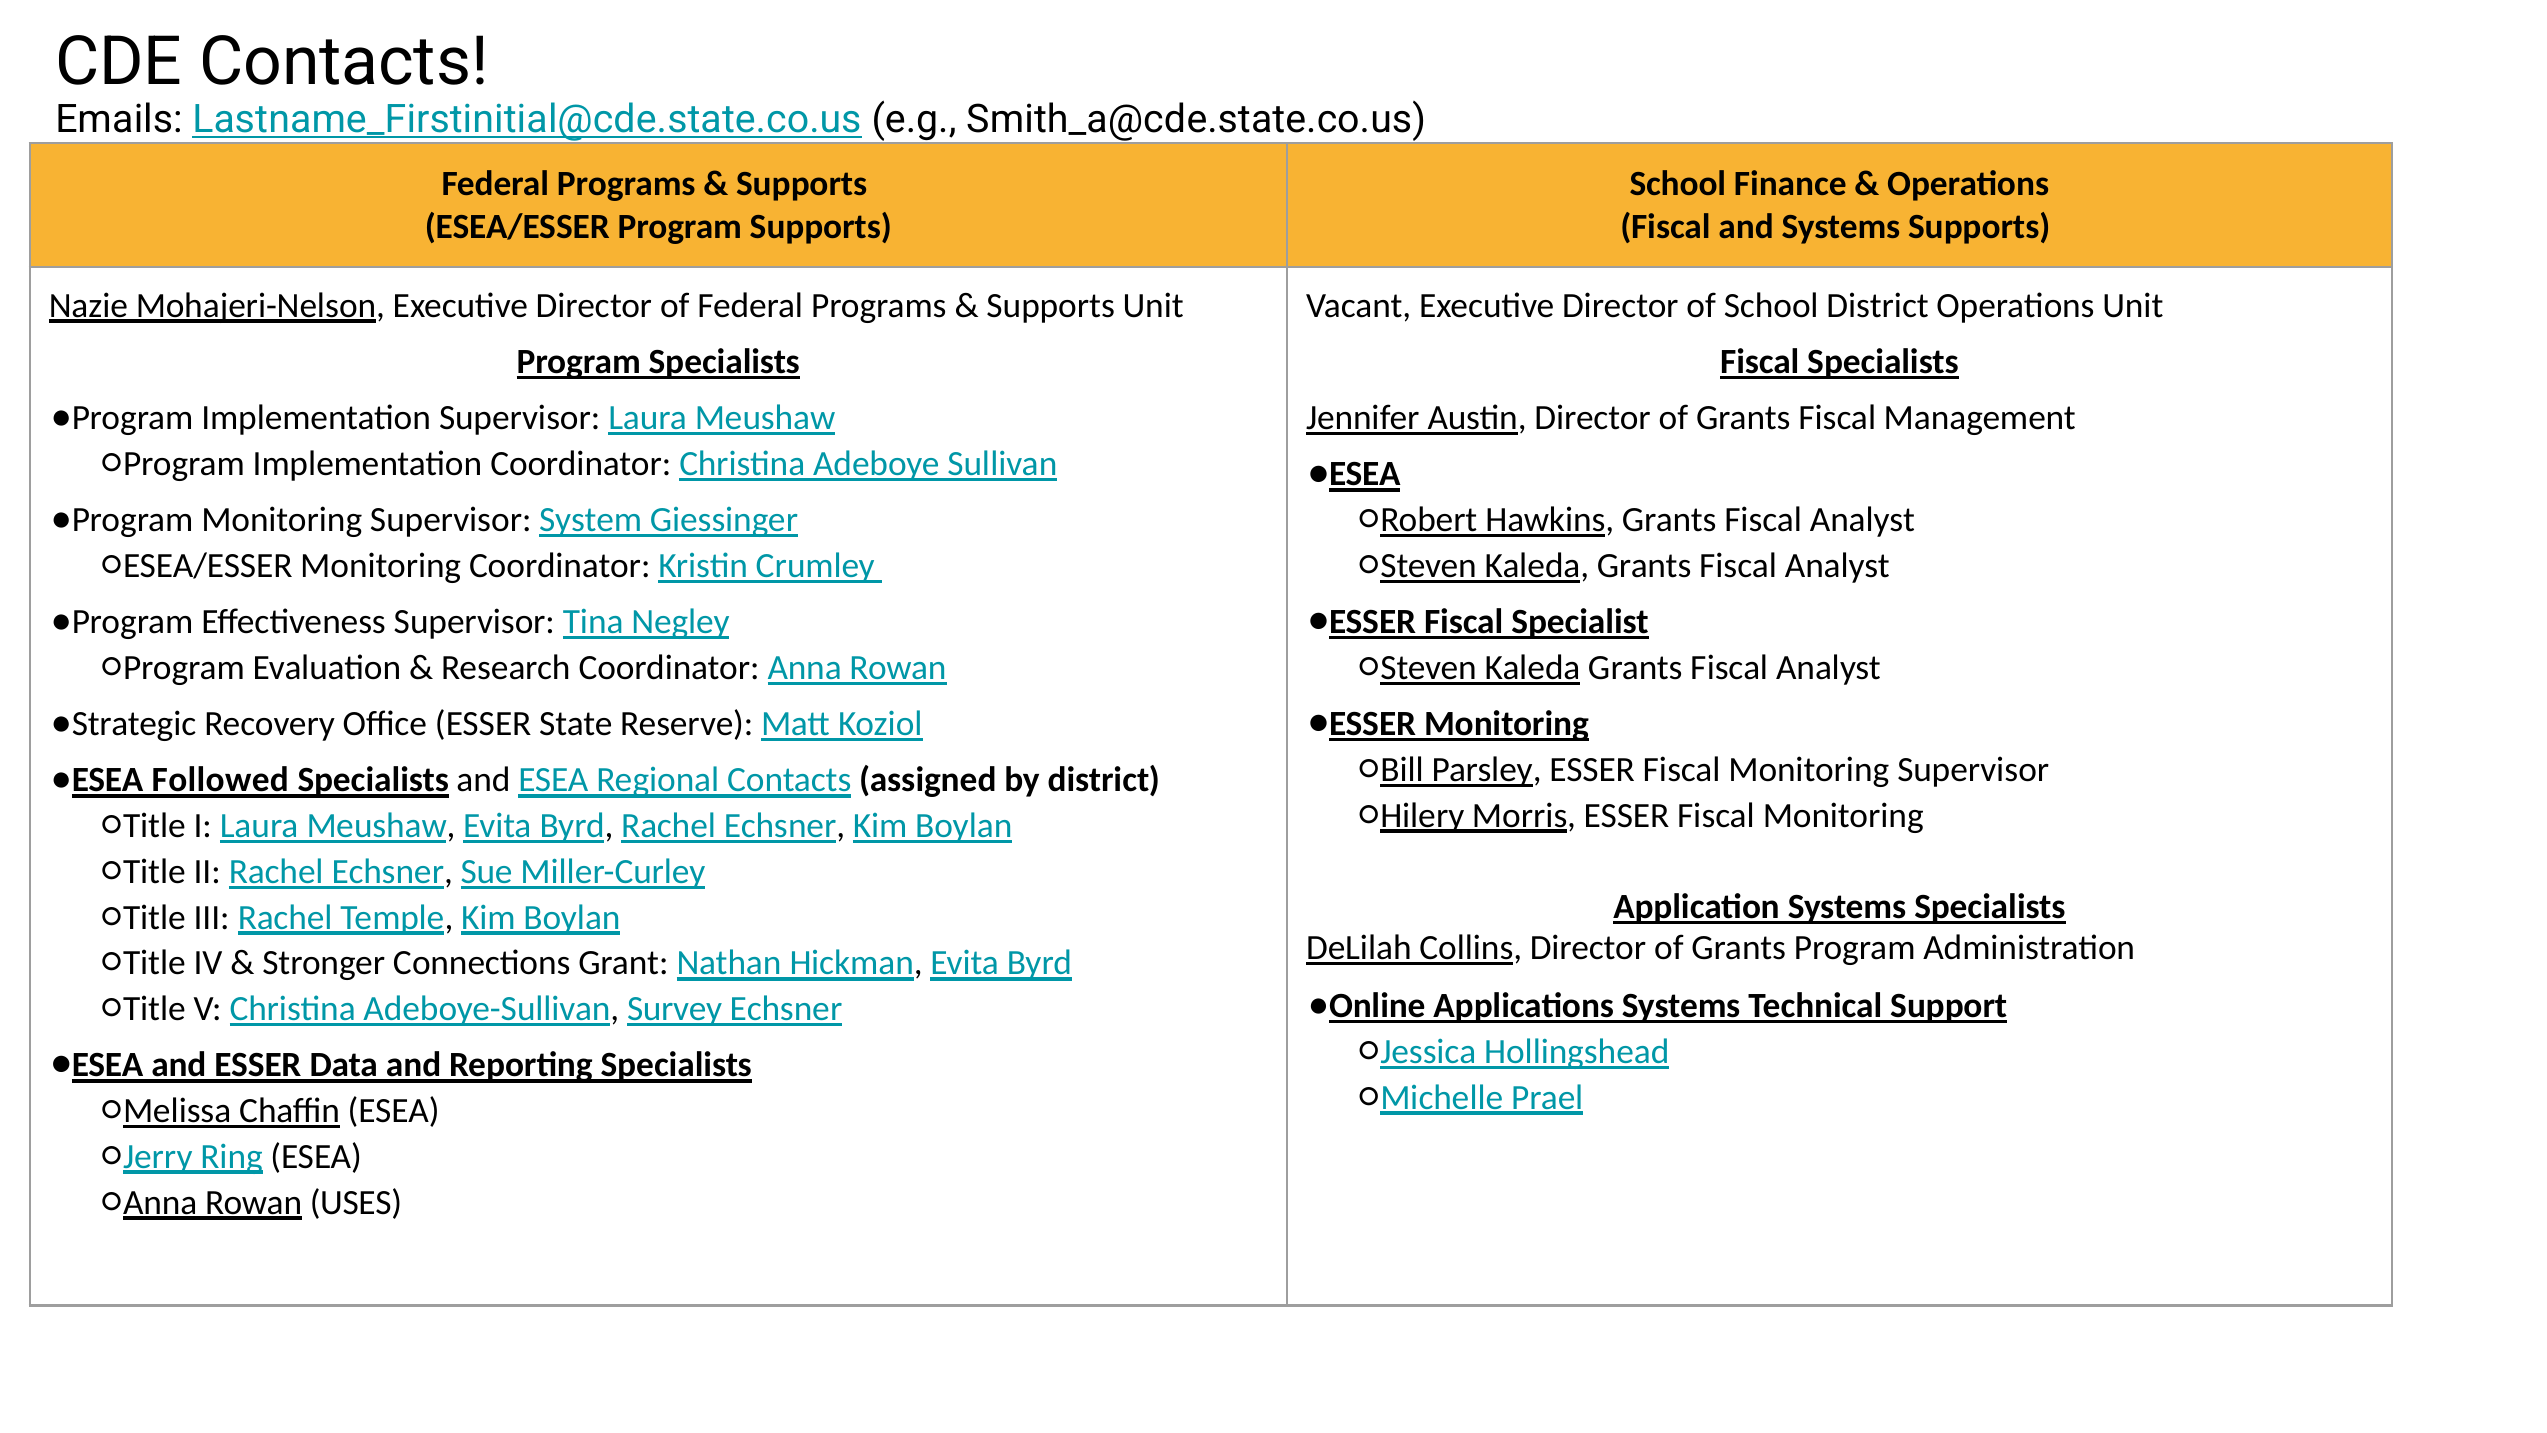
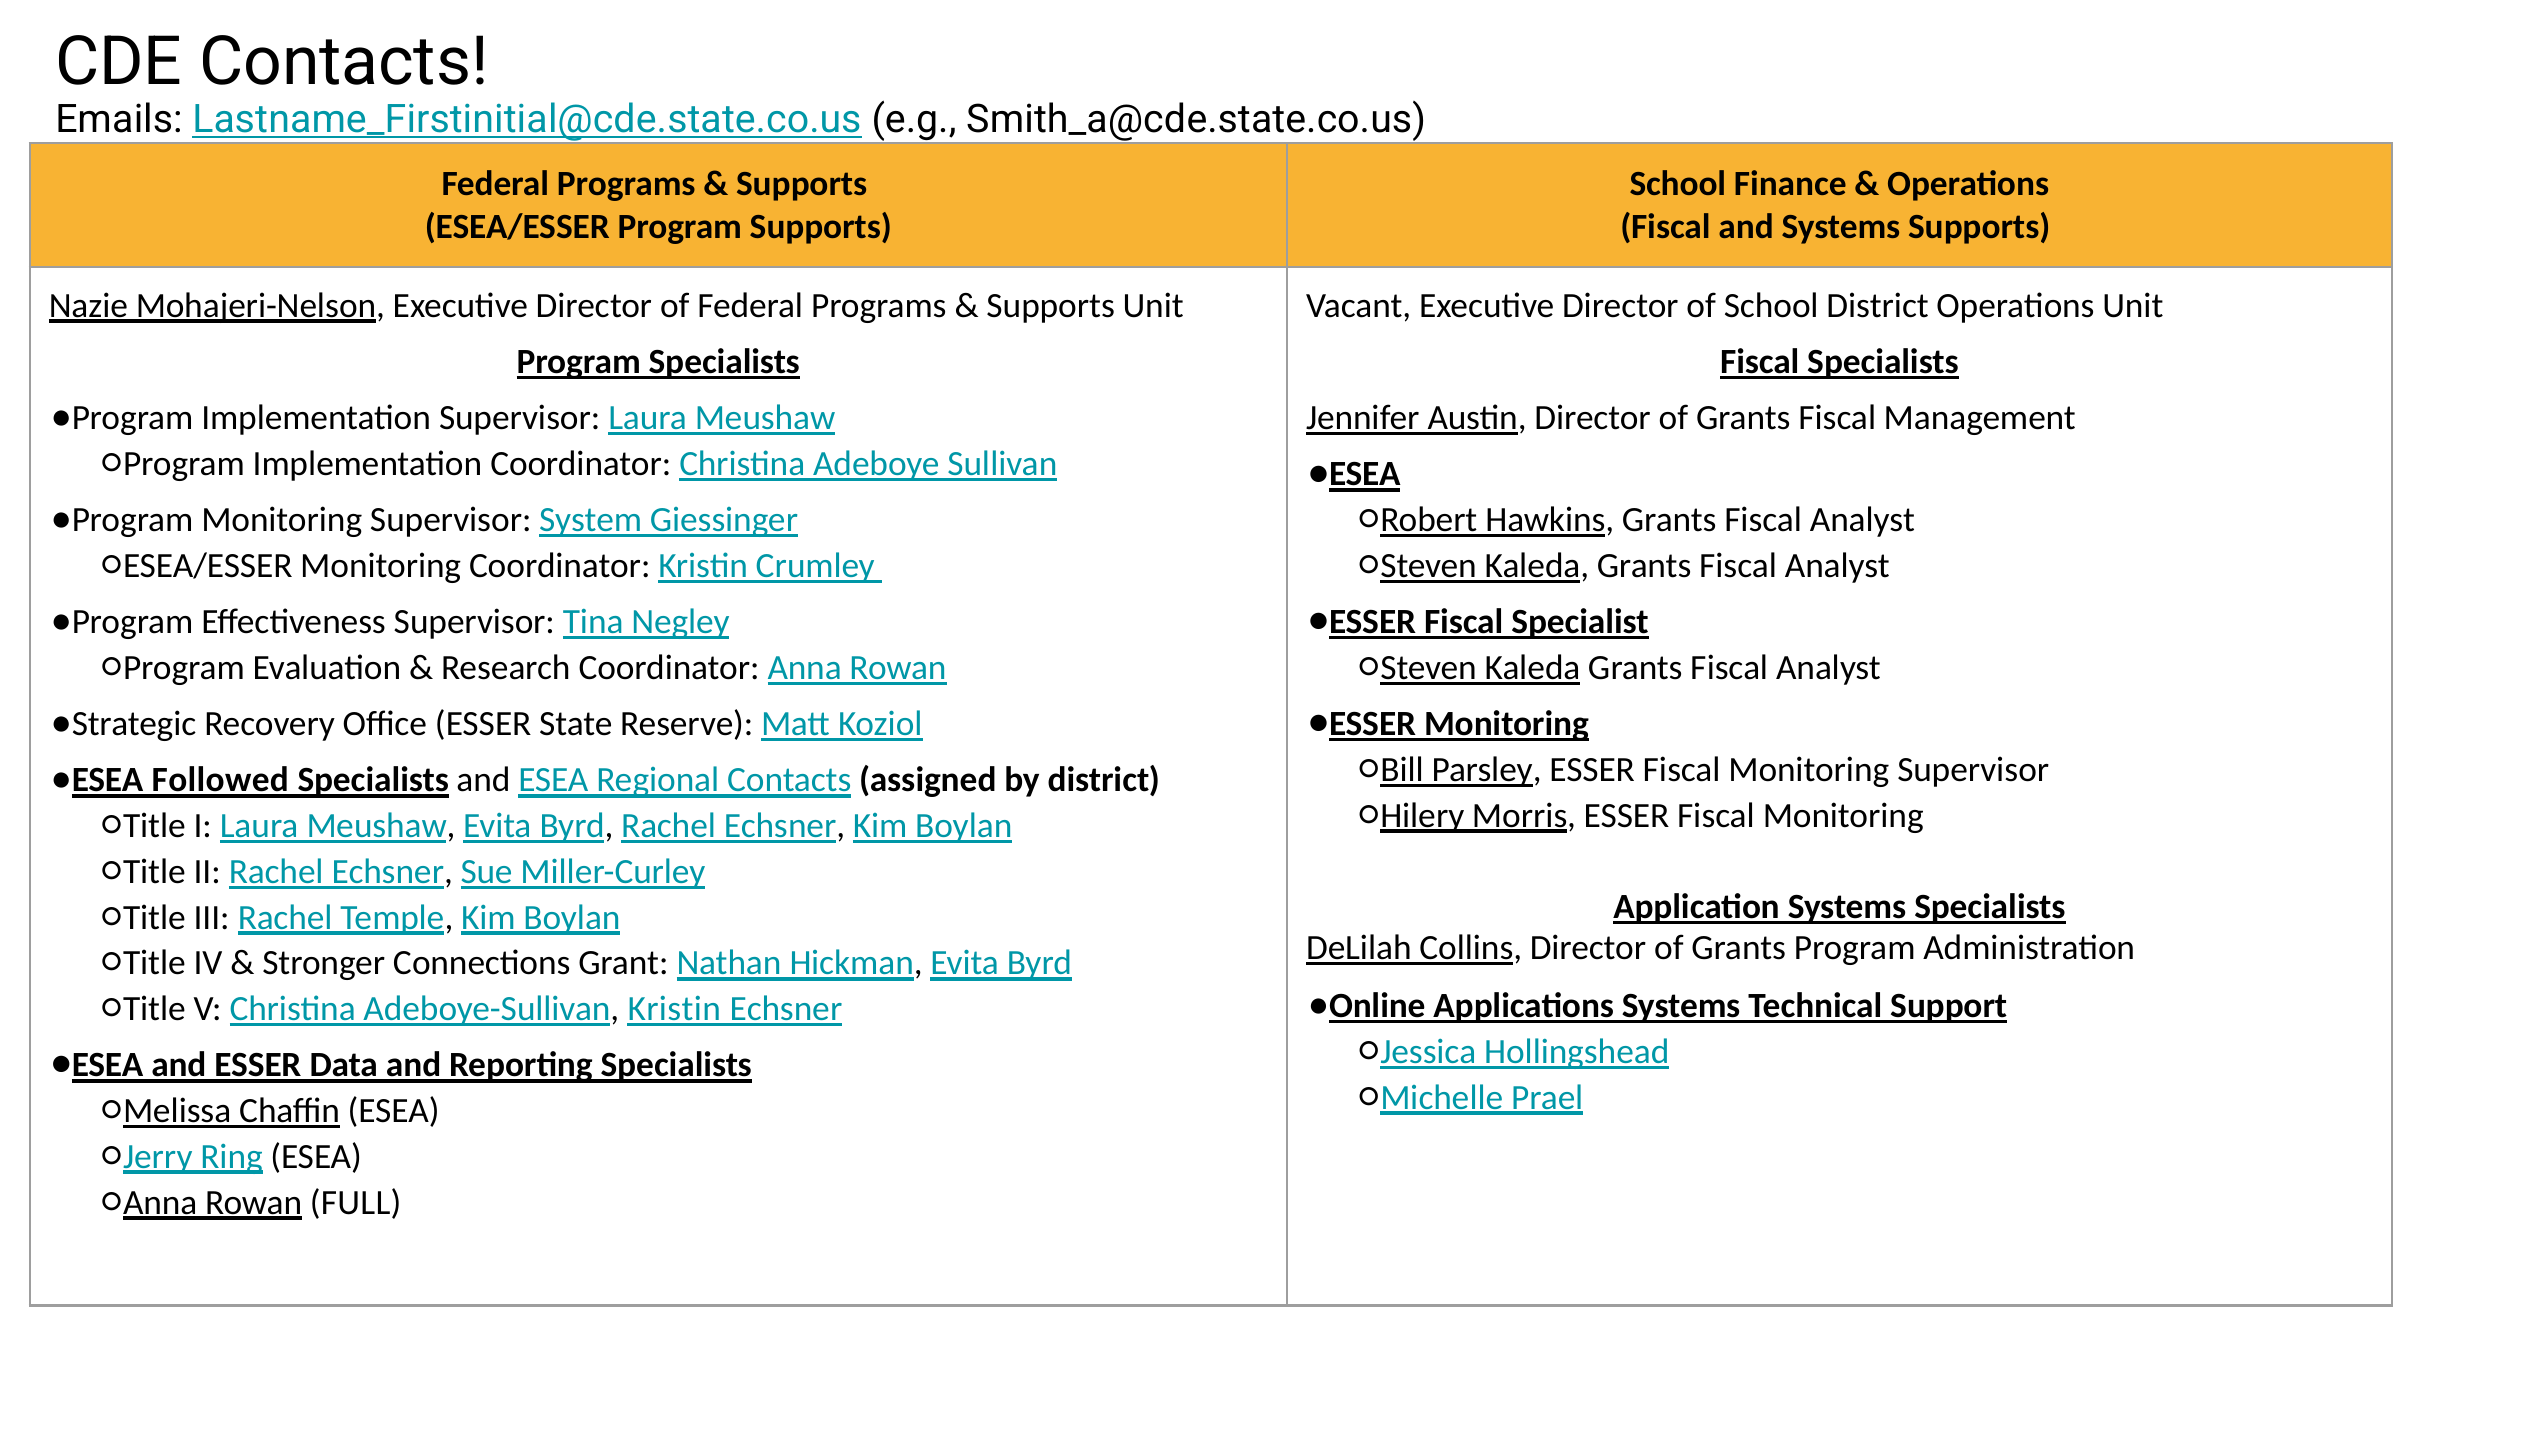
Adeboye-Sullivan Survey: Survey -> Kristin (674, 1009)
USES: USES -> FULL (356, 1202)
